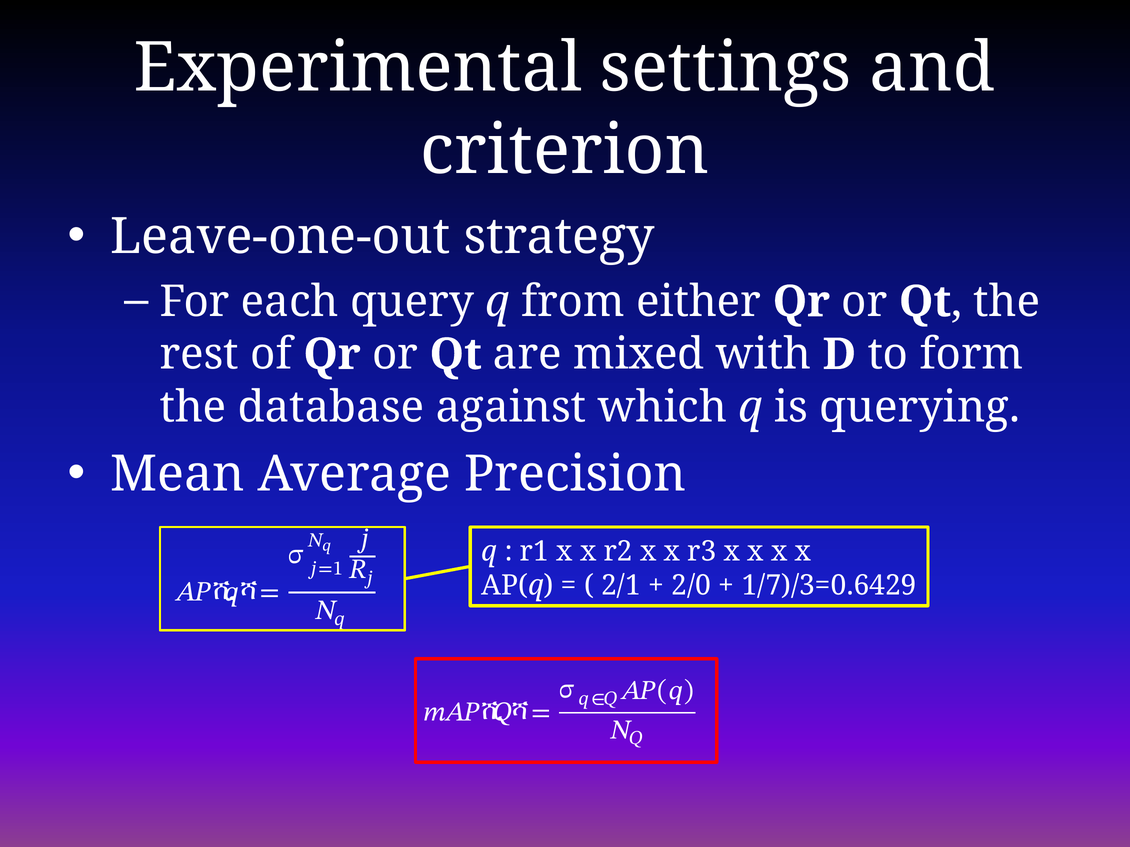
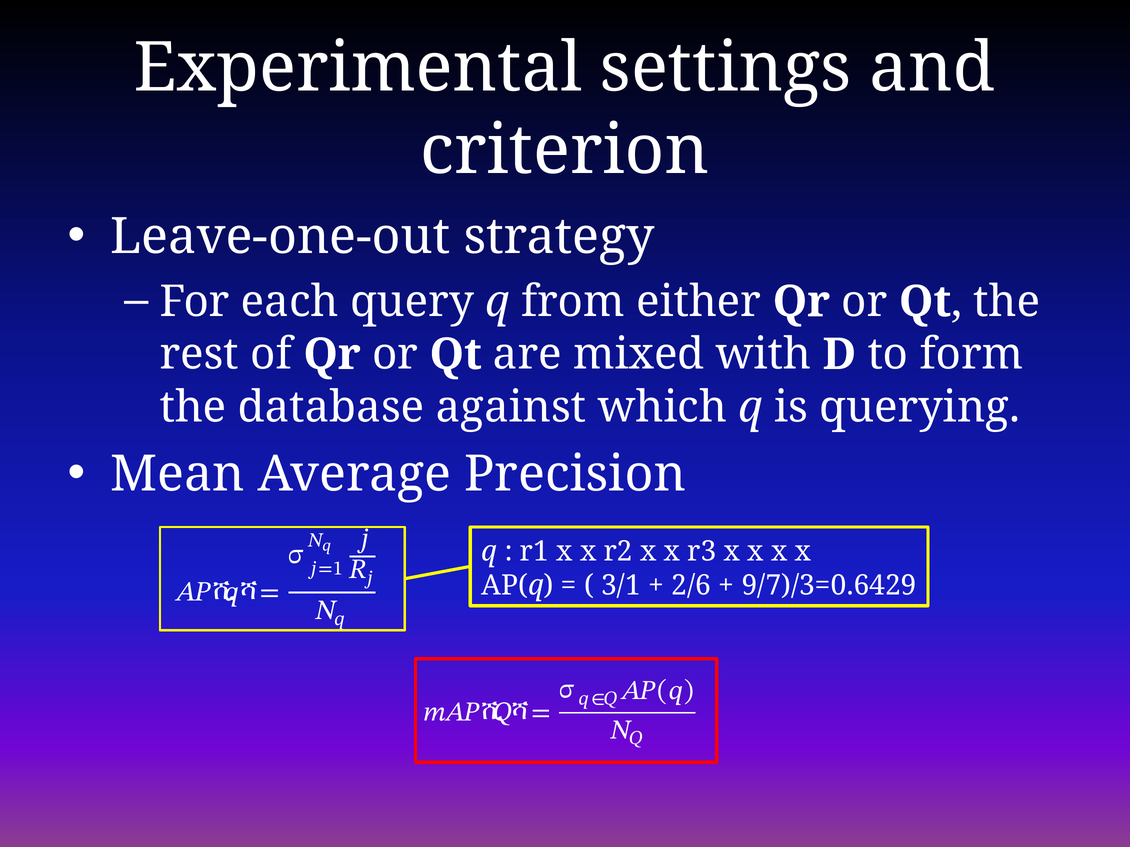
2/1: 2/1 -> 3/1 (621, 586)
2/0: 2/0 -> 2/6 (691, 586)
1/7)/3=0.6429: 1/7)/3=0.6429 -> 9/7)/3=0.6429 (829, 586)
